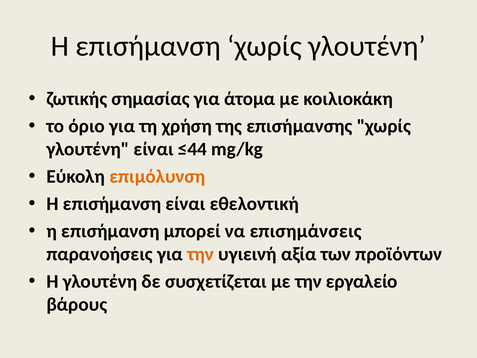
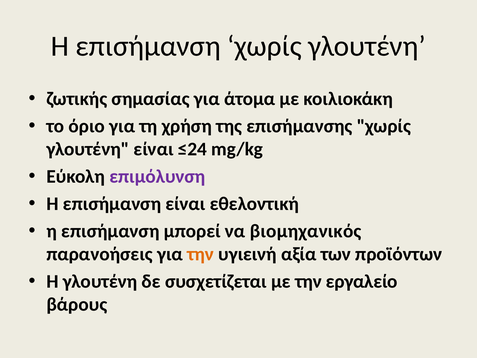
≤44: ≤44 -> ≤24 (192, 149)
επιμόλυνση colour: orange -> purple (157, 176)
επισημάνσεις: επισημάνσεις -> βιομηχανικός (306, 231)
